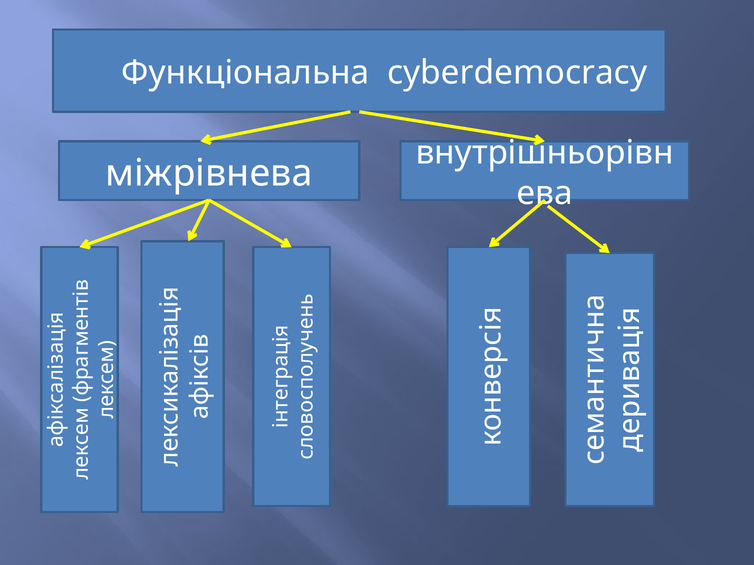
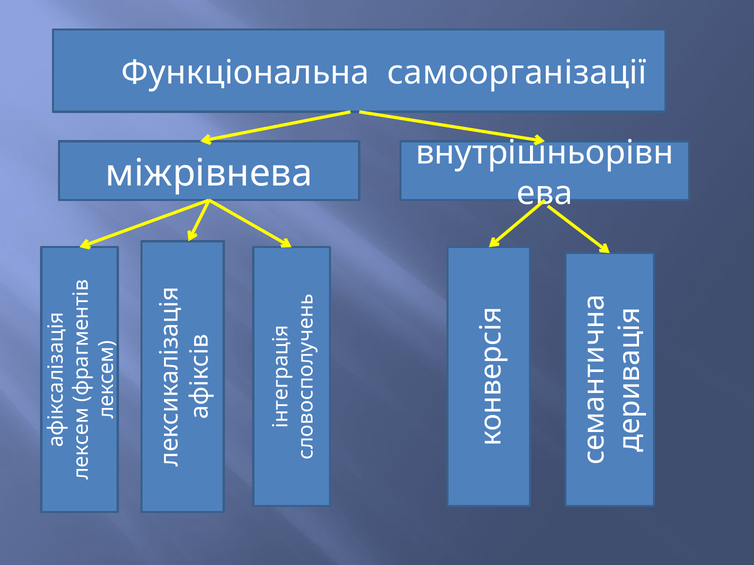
cyberdemocracy: cyberdemocracy -> самоорганізації (517, 73)
